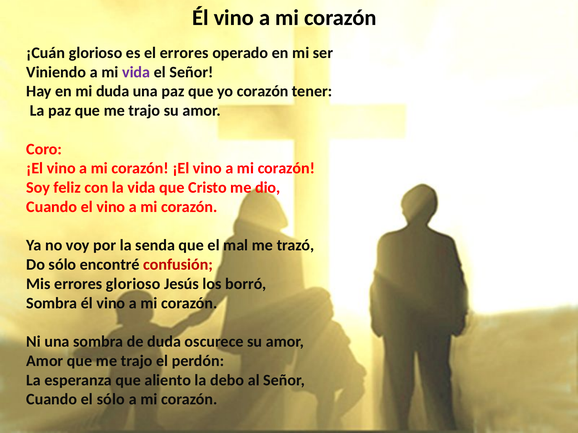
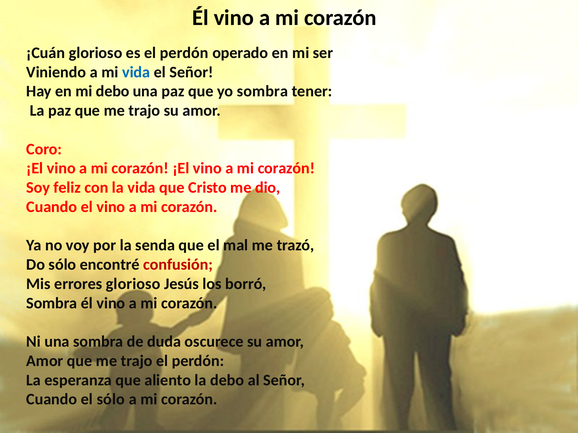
es el errores: errores -> perdón (184, 53)
vida colour: purple -> blue (136, 72)
mi duda: duda -> debo (113, 91)
yo corazón: corazón -> sombra (262, 91)
